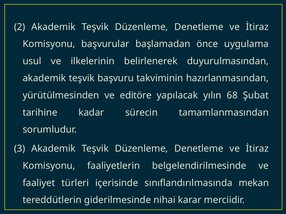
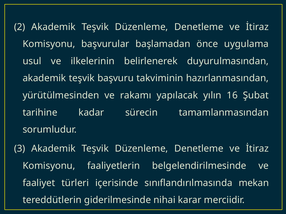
editöre: editöre -> rakamı (136, 96)
68: 68 -> 16 (232, 96)
